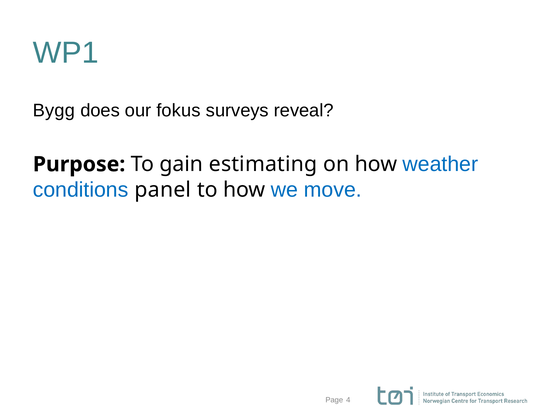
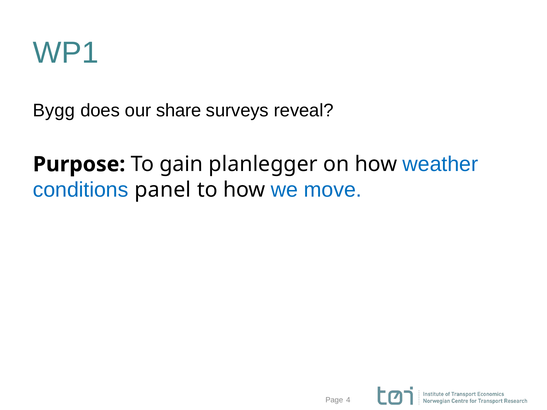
fokus: fokus -> share (179, 111)
estimating: estimating -> planlegger (263, 164)
